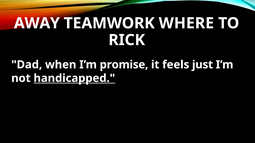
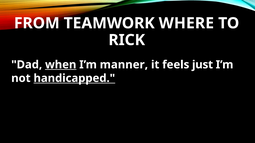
AWAY: AWAY -> FROM (37, 23)
when underline: none -> present (61, 65)
promise: promise -> manner (124, 65)
